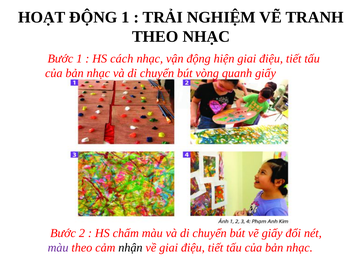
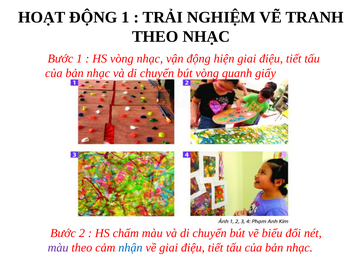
HS cách: cách -> vòng (122, 58)
vẽ giấy: giấy -> biểu (272, 233)
nhận colour: black -> blue (130, 247)
